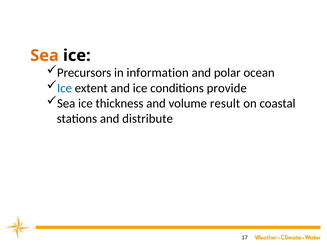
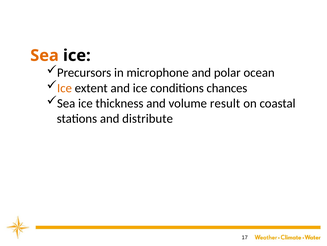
information: information -> microphone (158, 73)
Ice colour: blue -> orange (64, 88)
provide: provide -> chances (227, 88)
